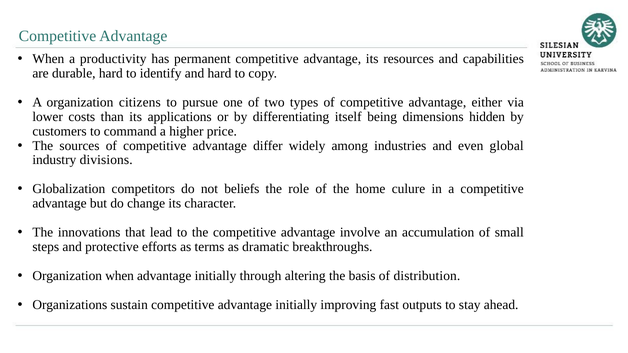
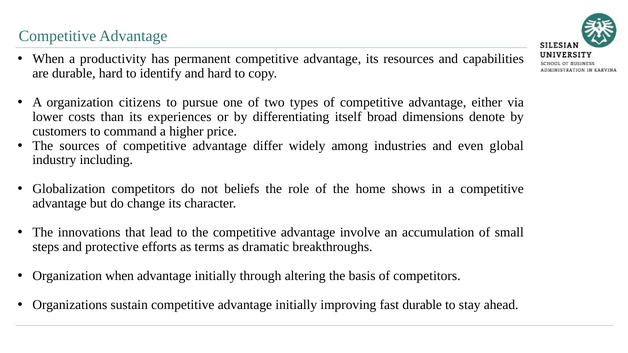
applications: applications -> experiences (180, 117)
being: being -> broad (382, 117)
hidden: hidden -> denote (487, 117)
divisions: divisions -> including (106, 160)
culure: culure -> shows (409, 189)
of distribution: distribution -> competitors (427, 276)
fast outputs: outputs -> durable (422, 305)
